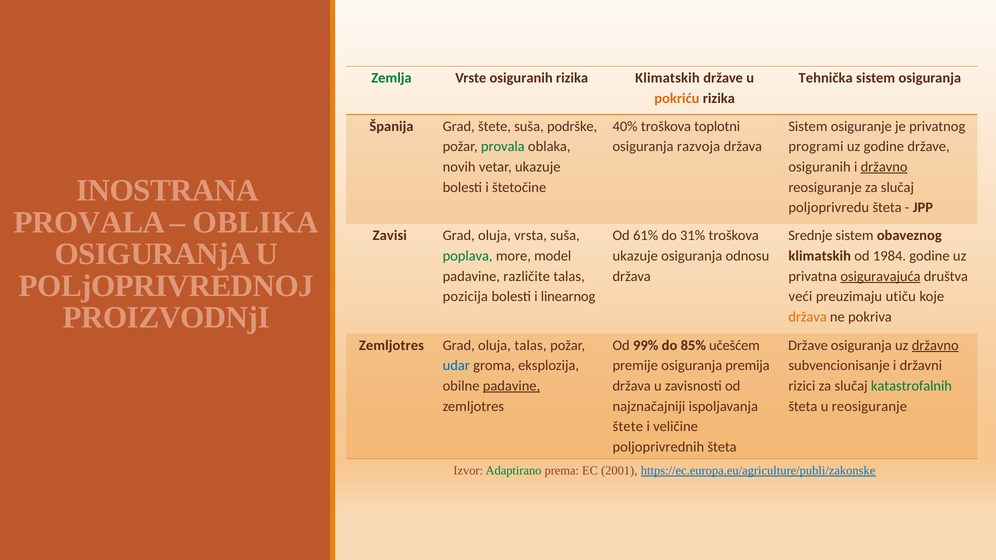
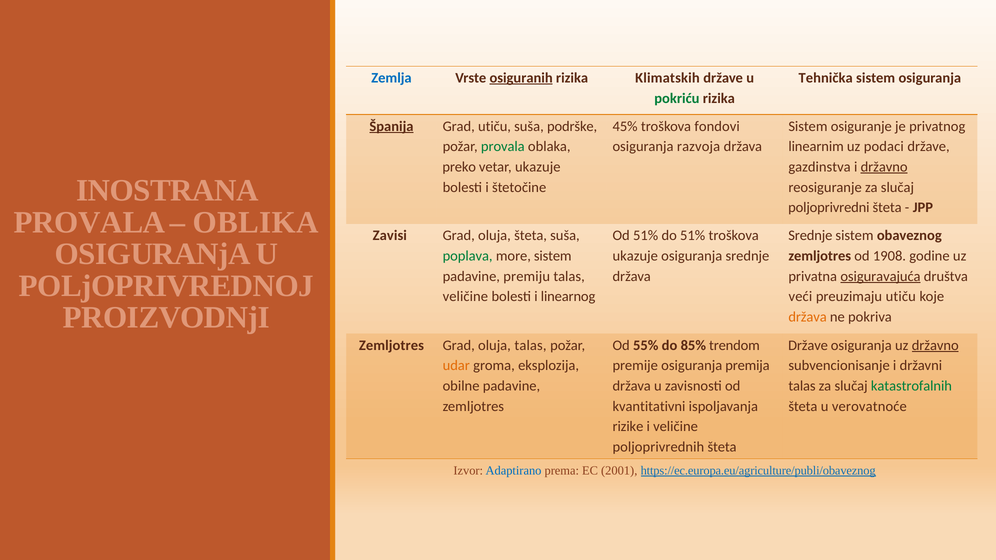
Zemlja colour: green -> blue (391, 78)
osiguranih underline: none -> present (521, 78)
pokriću colour: orange -> green (677, 98)
Španija underline: none -> present (391, 126)
Grad štete: štete -> utiču (495, 126)
40%: 40% -> 45% (625, 126)
toplotni: toplotni -> fondovi (717, 126)
programi: programi -> linearnim (816, 147)
uz godine: godine -> podaci (884, 147)
novih: novih -> preko (459, 167)
osiguranih: osiguranih -> gazdinstva (820, 167)
poljoprivredu: poljoprivredu -> poljoprivredni (829, 208)
oluja vrsta: vrsta -> šteta (531, 236)
Od 61%: 61% -> 51% (646, 236)
do 31%: 31% -> 51% (693, 236)
more model: model -> sistem (553, 256)
osiguranja odnosu: odnosu -> srednje (747, 256)
klimatskih: klimatskih -> zemljotres (820, 256)
1984: 1984 -> 1908 (889, 256)
različite: različite -> premiju (527, 276)
pozicija: pozicija -> veličine (465, 297)
99%: 99% -> 55% (646, 345)
učešćem: učešćem -> trendom (734, 345)
udar colour: blue -> orange (456, 366)
padavine underline: present -> none (512, 386)
rizici: rizici -> talas (802, 386)
najznačajniji: najznačajniji -> kvantitativni (649, 406)
u reosiguranje: reosiguranje -> verovatnoće (869, 406)
štete: štete -> rizike (628, 427)
Adaptirano colour: green -> blue (514, 471)
https://ec.europa.eu/agriculture/publi/zakonske: https://ec.europa.eu/agriculture/publi/zakonske -> https://ec.europa.eu/agriculture/publi/obaveznog (758, 471)
